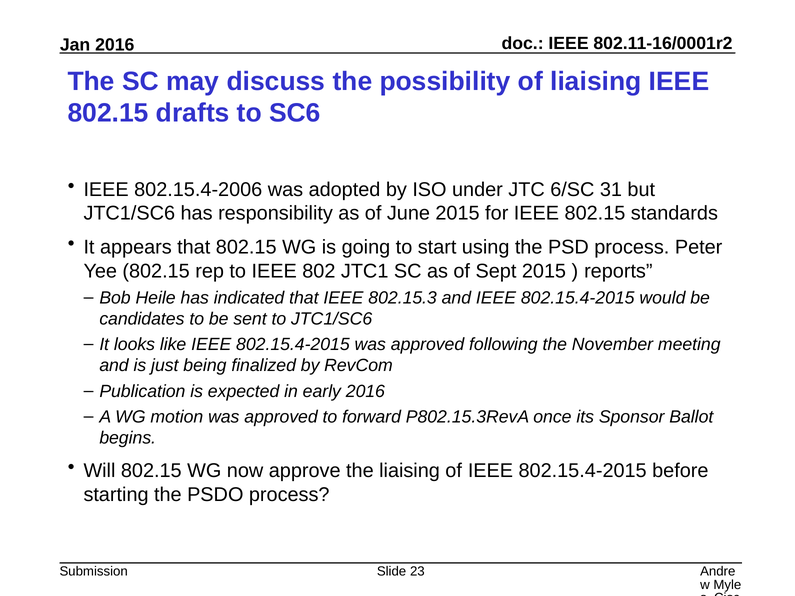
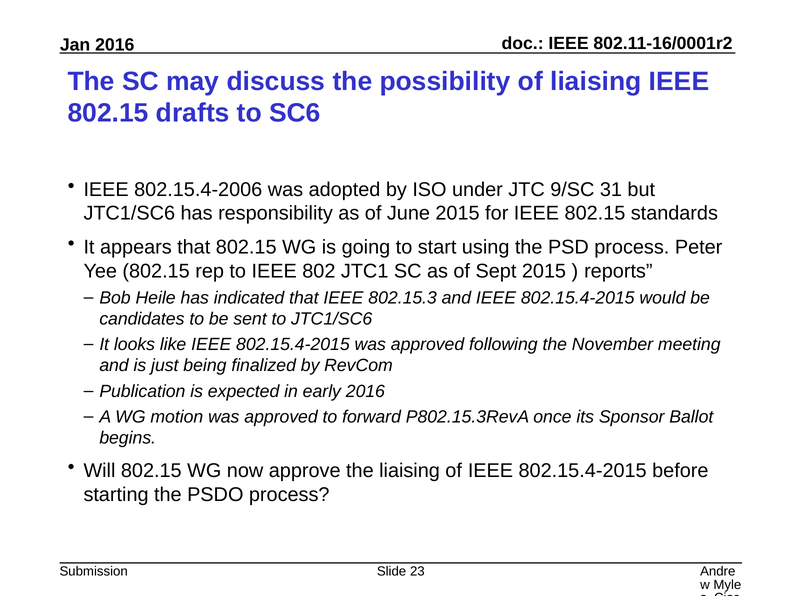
6/SC: 6/SC -> 9/SC (572, 190)
